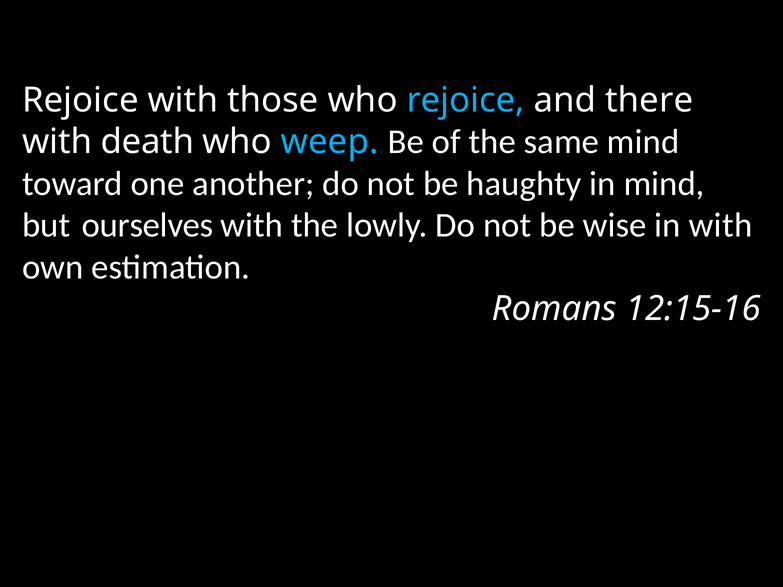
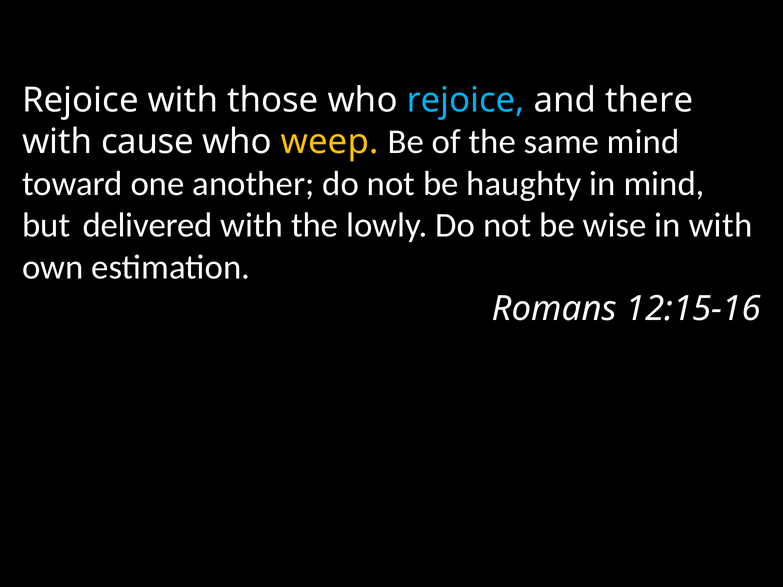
death: death -> cause (147, 142)
weep colour: light blue -> yellow (330, 142)
ourselves: ourselves -> delivered (148, 226)
